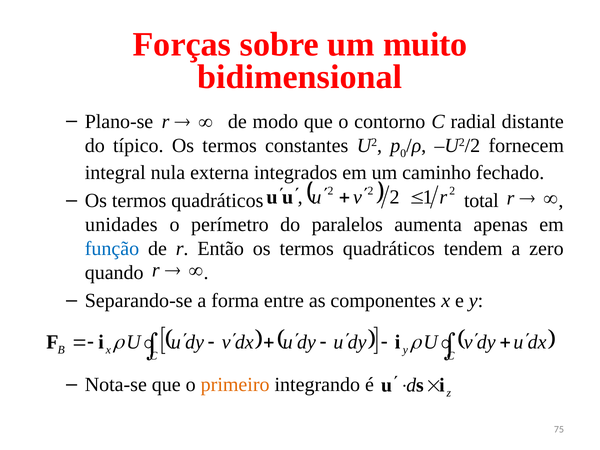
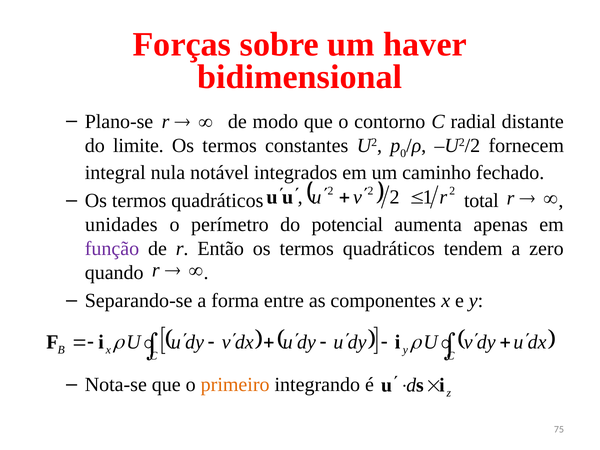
muito: muito -> haver (425, 44)
típico: típico -> limite (138, 145)
externa: externa -> notável (220, 173)
paralelos: paralelos -> potencial (347, 225)
função colour: blue -> purple (112, 249)
